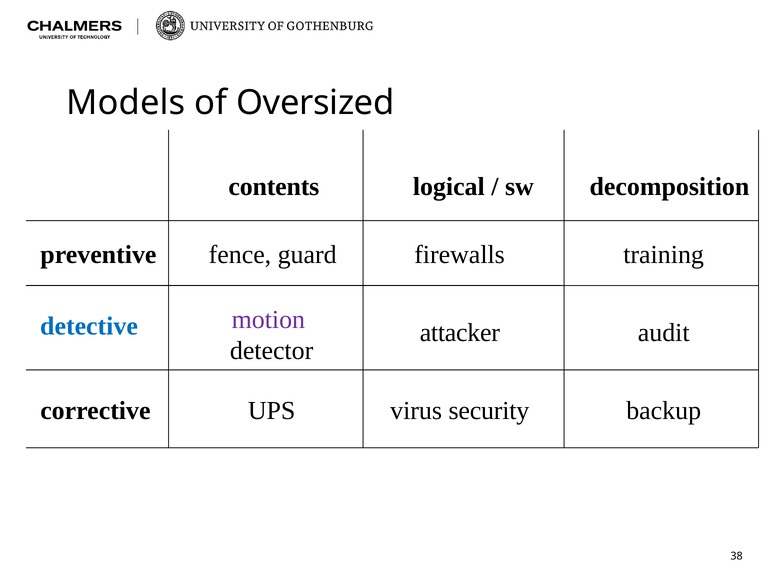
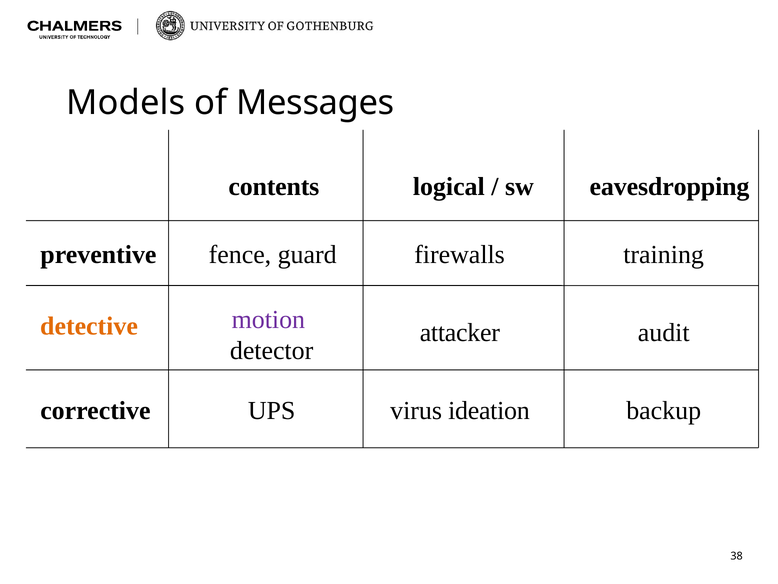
Oversized: Oversized -> Messages (315, 103)
decomposition: decomposition -> eavesdropping (670, 187)
detective colour: blue -> orange (89, 326)
security: security -> ideation (489, 410)
